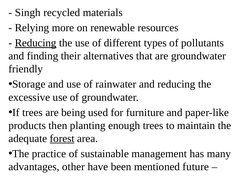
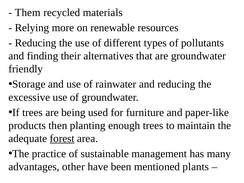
Singh: Singh -> Them (28, 13)
Reducing underline: present -> none (36, 43)
future: future -> plants (196, 167)
